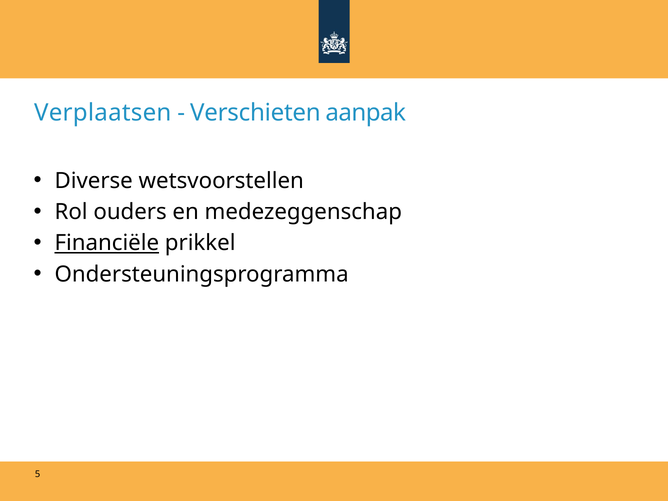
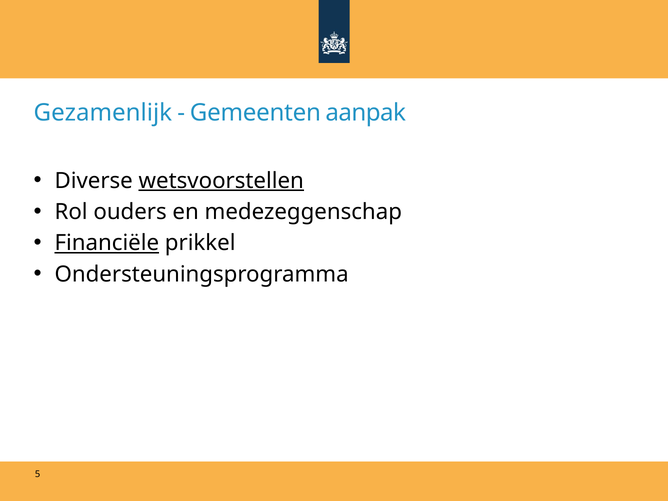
Verplaatsen: Verplaatsen -> Gezamenlijk (103, 113)
Verschieten: Verschieten -> Gemeenten (255, 113)
wetsvoorstellen underline: none -> present (221, 181)
